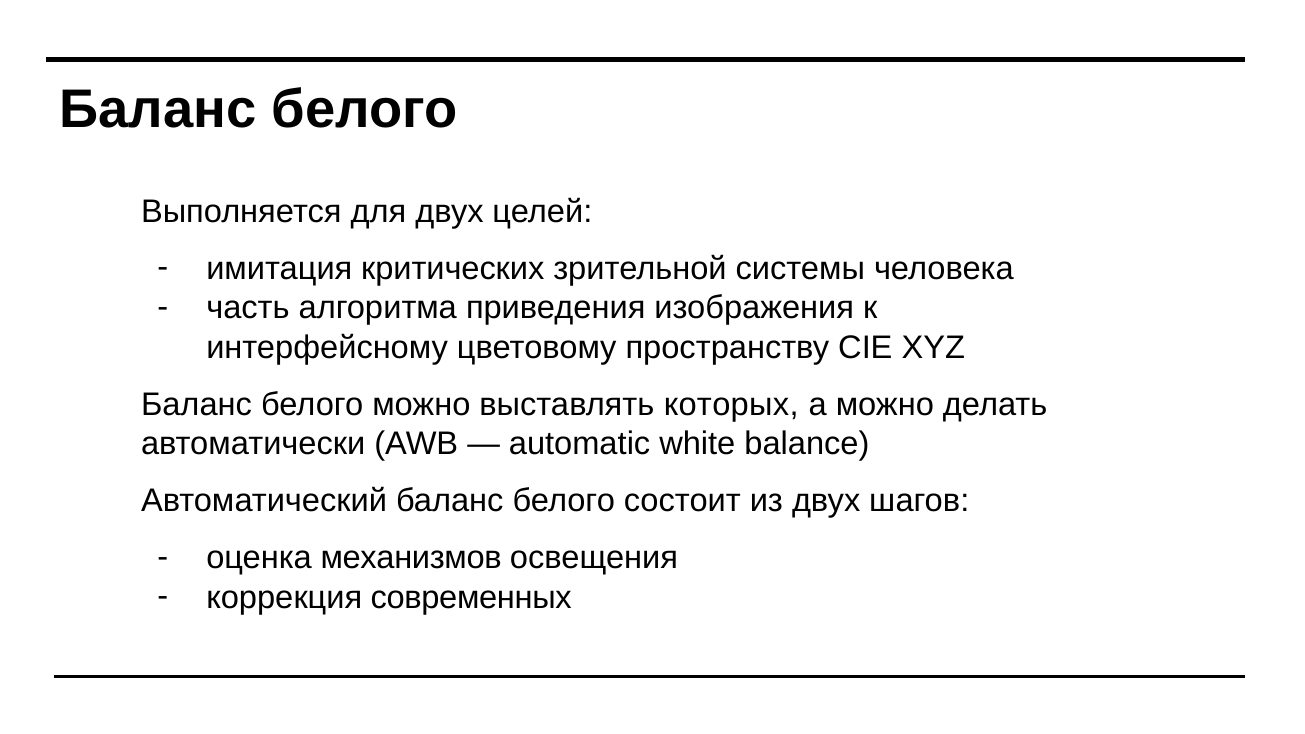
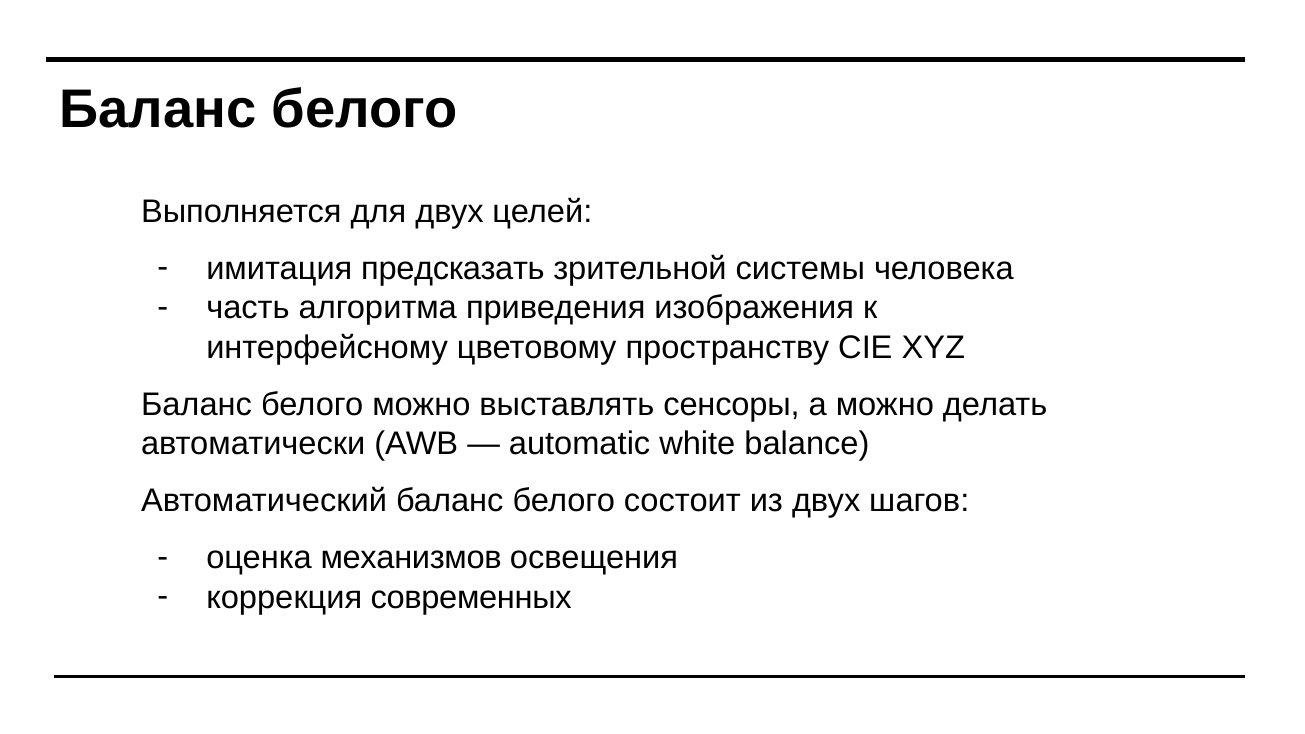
критических: критических -> предсказать (453, 269)
которых: которых -> сенсоры (732, 405)
